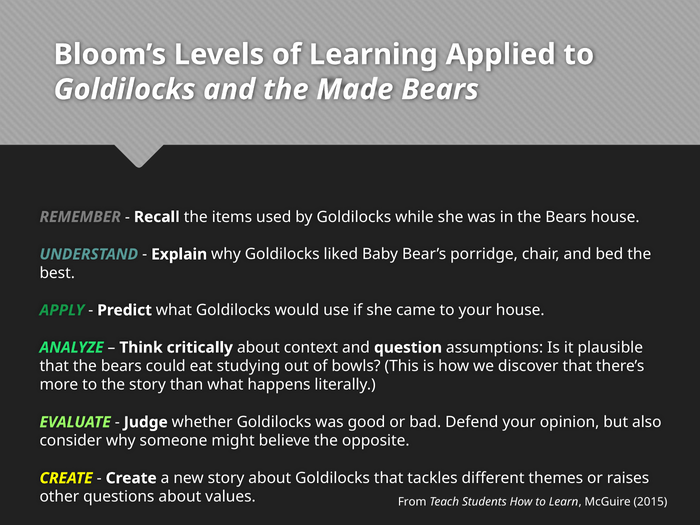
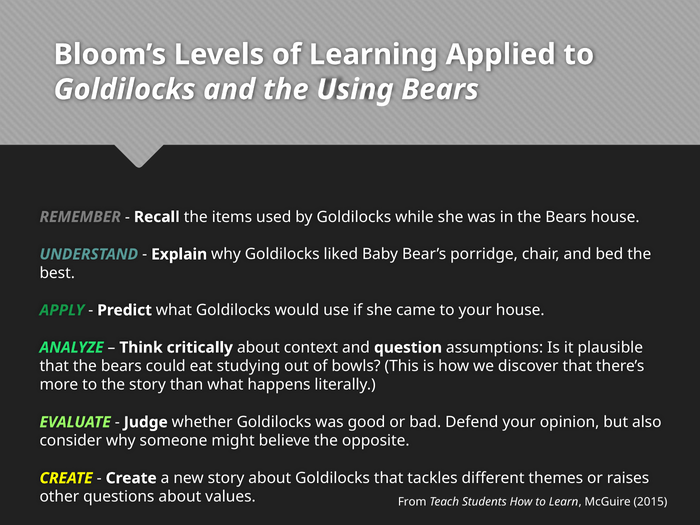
Made: Made -> Using (355, 90)
